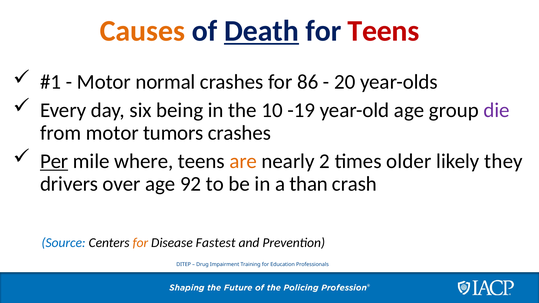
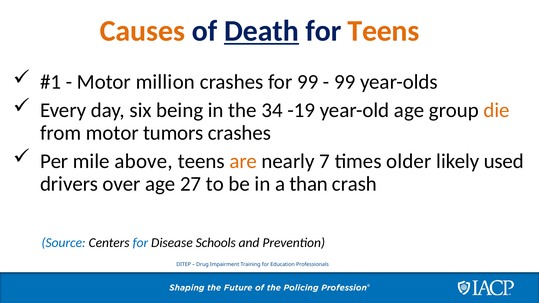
Teens colour: red -> orange (383, 31)
normal: normal -> million (165, 82)
for 86: 86 -> 99 (308, 82)
20: 20 -> 99 (345, 82)
10: 10 -> 34 (272, 110)
die colour: purple -> orange (496, 110)
Per underline: present -> none (54, 161)
where: where -> above (144, 161)
2: 2 -> 7 (325, 161)
they: they -> used (504, 161)
92: 92 -> 27 (191, 184)
for colour: orange -> blue (140, 243)
Fastest: Fastest -> Schools (216, 243)
